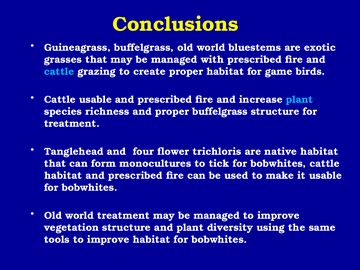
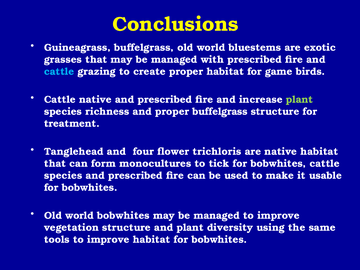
Cattle usable: usable -> native (95, 100)
plant colour: light blue -> light green (299, 100)
habitat: habitat -> species (63, 176)
world treatment: treatment -> bobwhites (123, 216)
